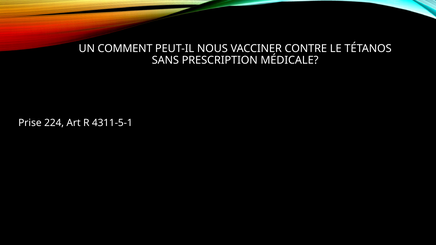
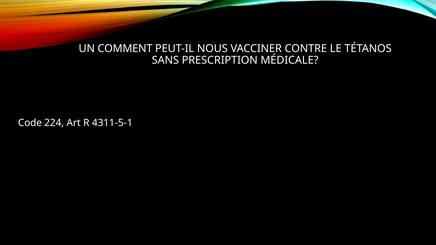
Prise: Prise -> Code (30, 123)
